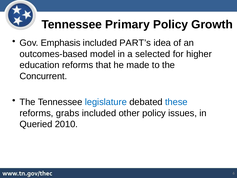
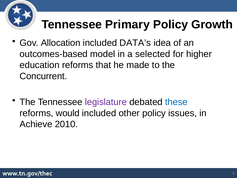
Emphasis: Emphasis -> Allocation (61, 43)
PART’s: PART’s -> DATA’s (135, 43)
legislature colour: blue -> purple (106, 102)
grabs: grabs -> would (68, 113)
Queried: Queried -> Achieve (36, 124)
